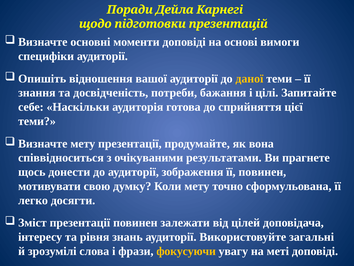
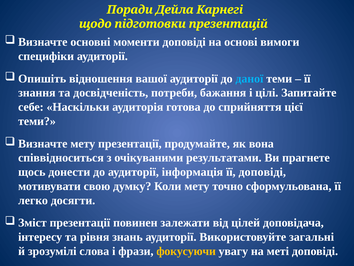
даної colour: yellow -> light blue (249, 78)
зображення: зображення -> інформація (192, 172)
її повинен: повинен -> доповіді (262, 172)
